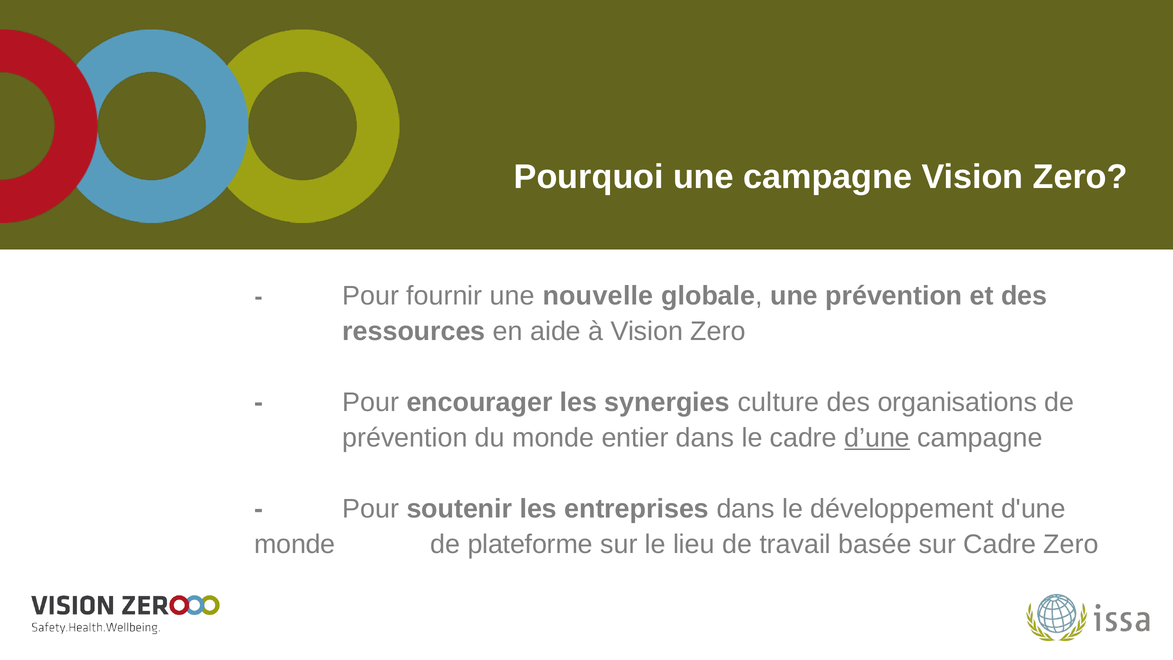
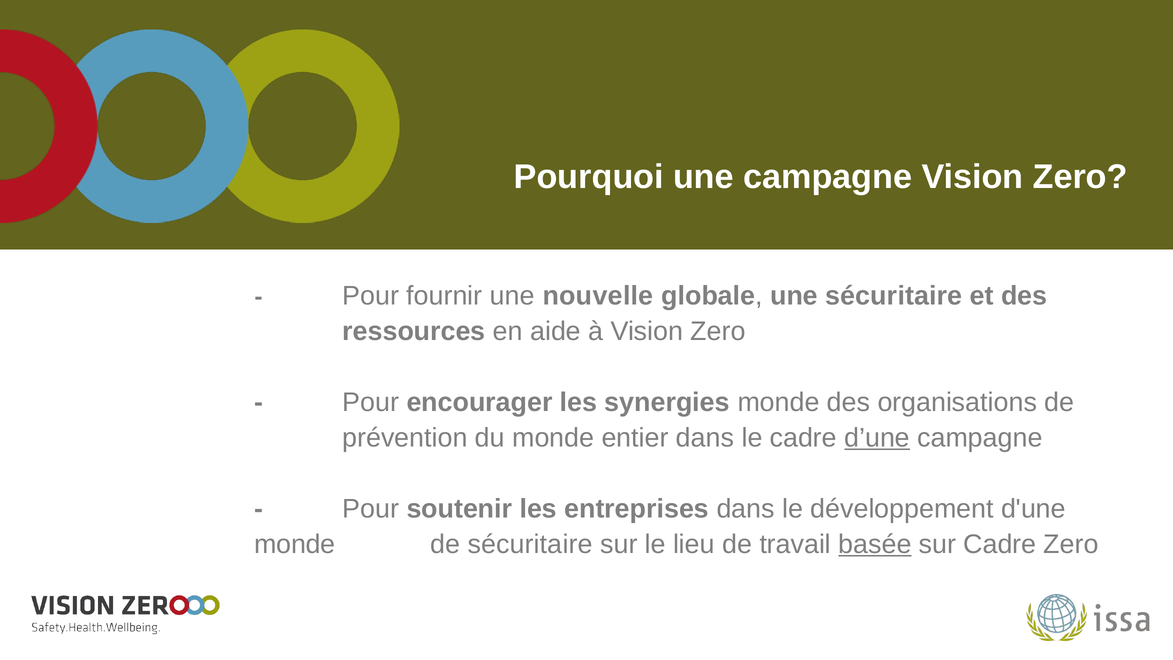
une prévention: prévention -> sécuritaire (894, 296)
synergies culture: culture -> monde (779, 402)
de plateforme: plateforme -> sécuritaire (530, 544)
basée underline: none -> present (875, 544)
